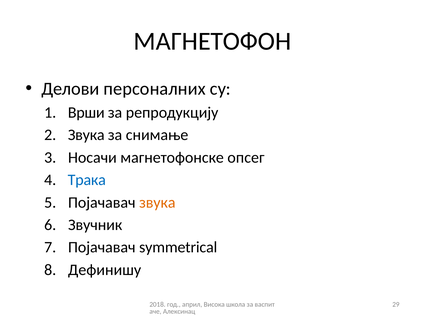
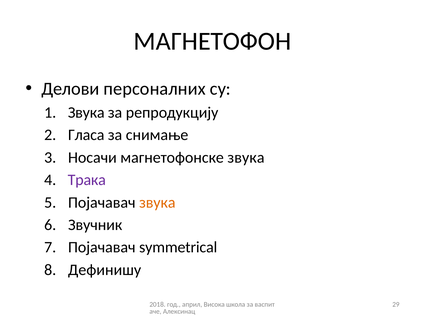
Врши: Врши -> Звука (86, 112)
Звука: Звука -> Гласа (86, 135)
магнетофонске опсег: опсег -> звука (246, 157)
Трака colour: blue -> purple (87, 180)
